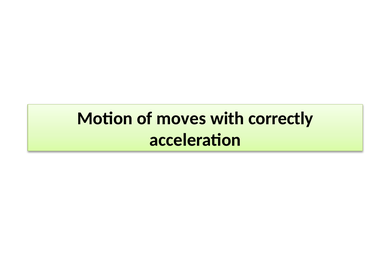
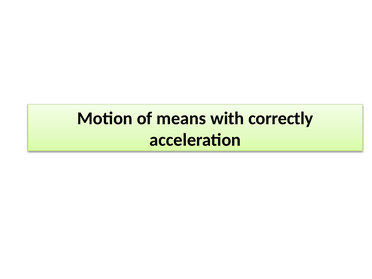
moves: moves -> means (181, 118)
